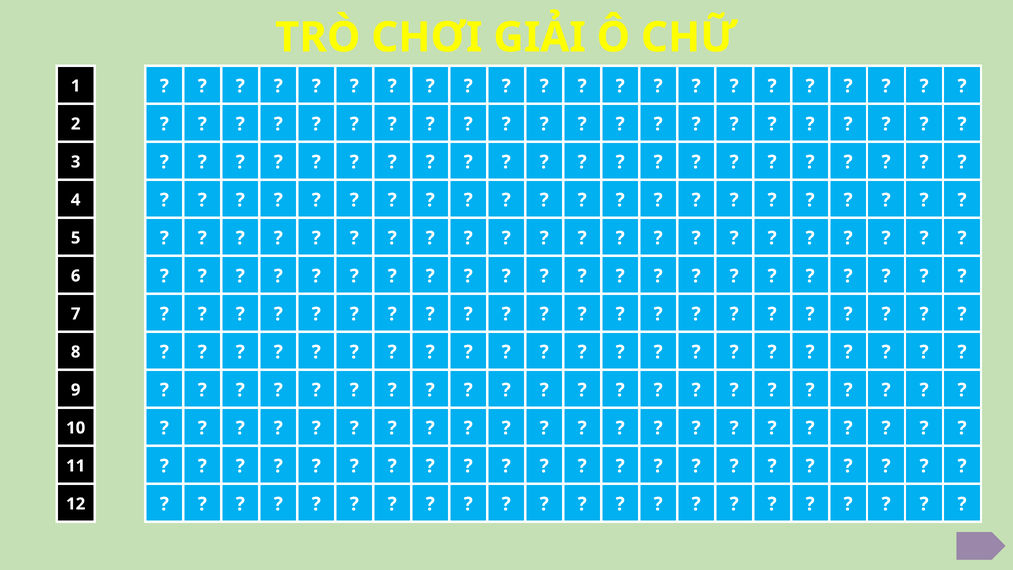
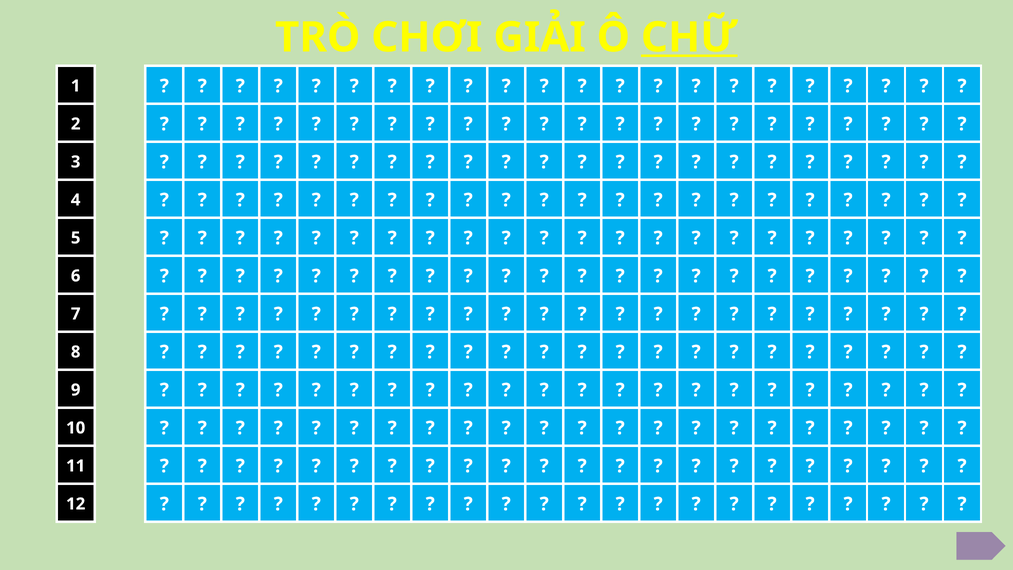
CHỮ underline: none -> present (689, 37)
